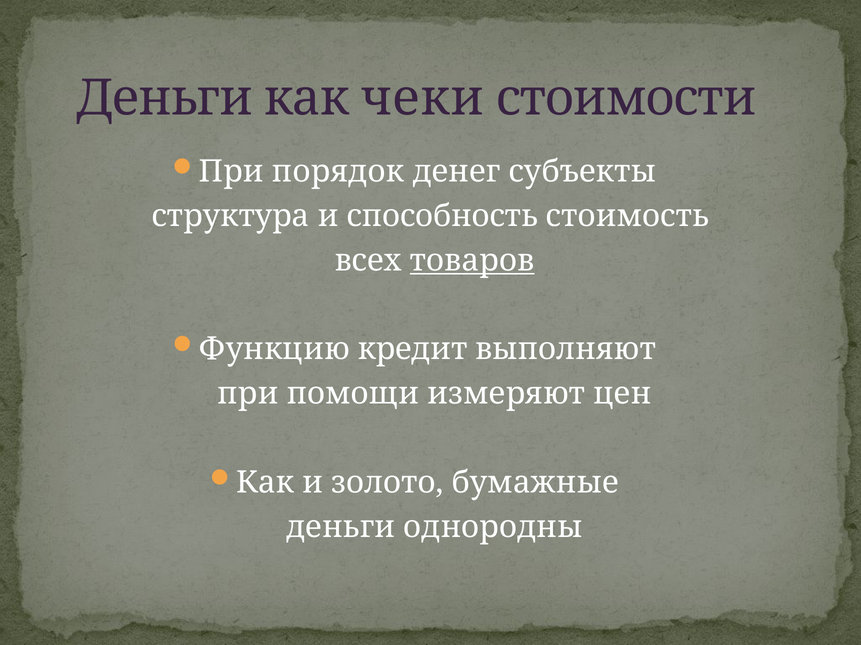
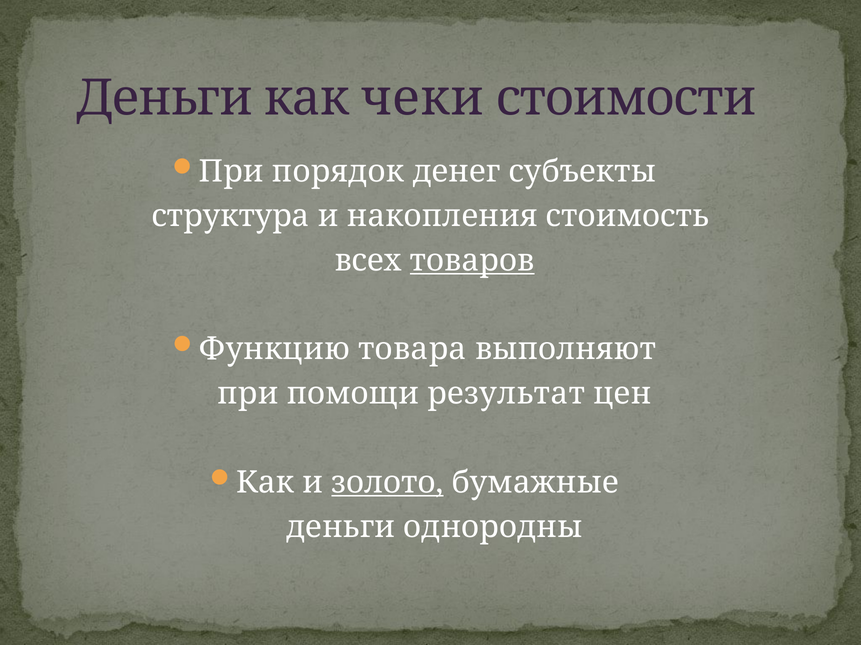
способность: способность -> накопления (442, 216)
кредит: кредит -> товара (412, 350)
измеряют: измеряют -> результат (506, 394)
золото underline: none -> present (387, 483)
